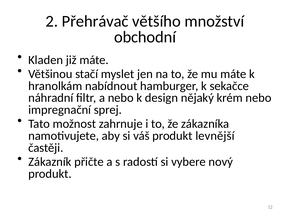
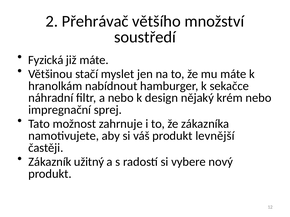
obchodní: obchodní -> soustředí (145, 37)
Kladen: Kladen -> Fyzická (46, 60)
přičte: přičte -> užitný (89, 162)
